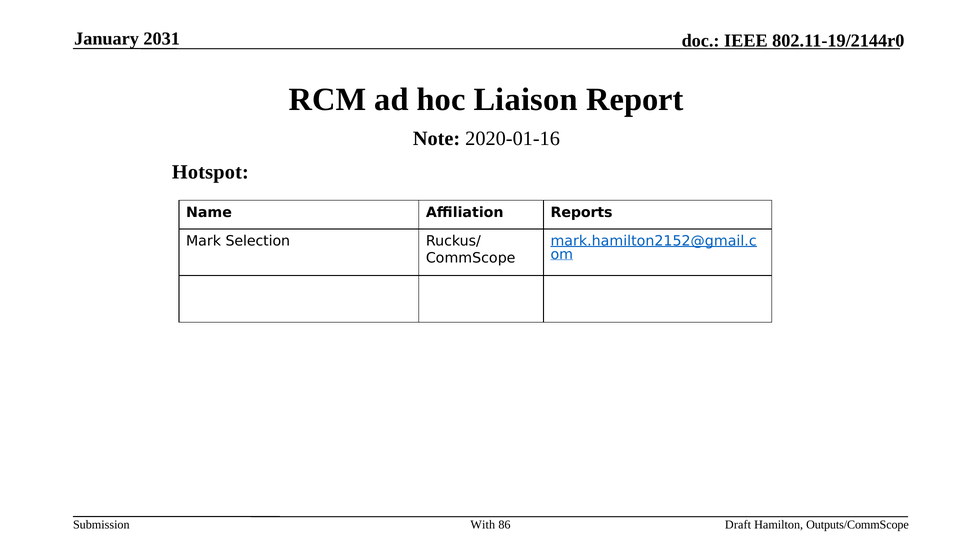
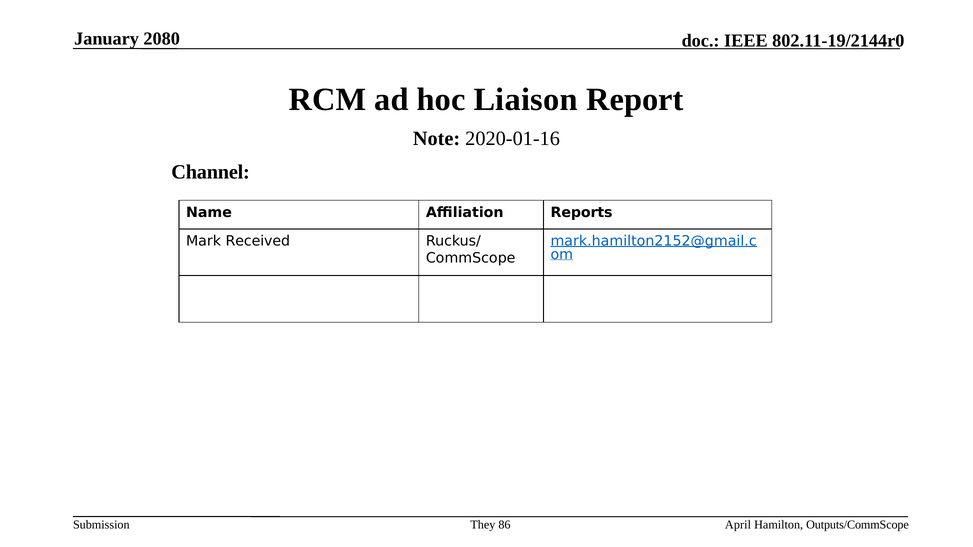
2031: 2031 -> 2080 (162, 39)
Hotspot: Hotspot -> Channel (211, 172)
Selection: Selection -> Received (258, 241)
With: With -> They (483, 525)
Draft: Draft -> April (738, 525)
